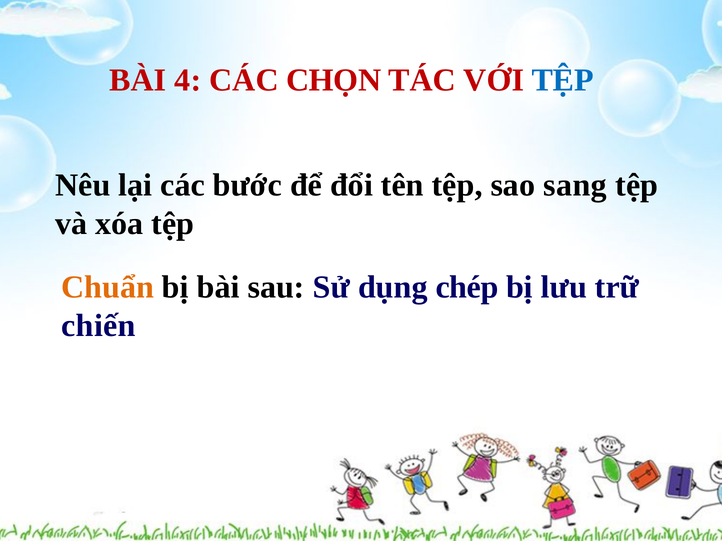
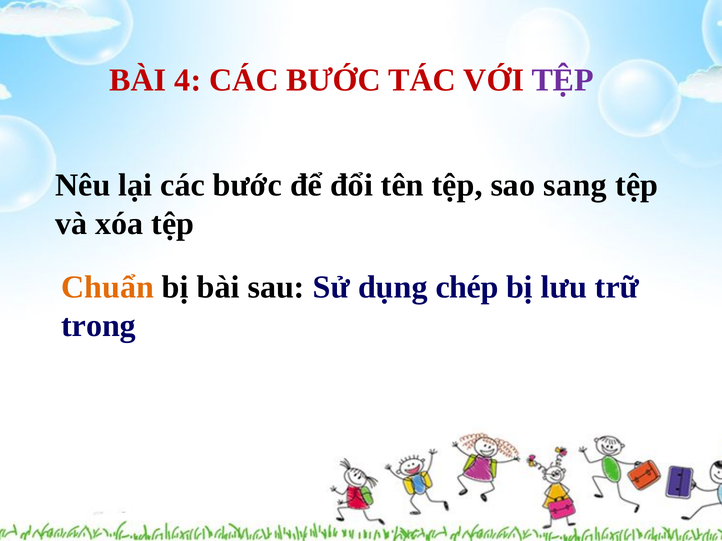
4 CÁC CHỌN: CHỌN -> BƯỚC (334, 80)
TỆP colour: blue -> purple (563, 80)
chiến: chiến -> trong (99, 326)
